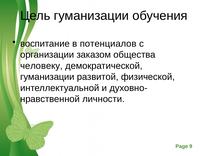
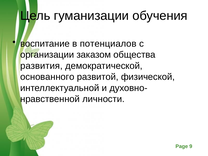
человеку: человеку -> развития (41, 66)
гуманизации: гуманизации -> основанного (47, 77)
